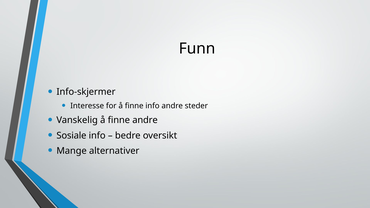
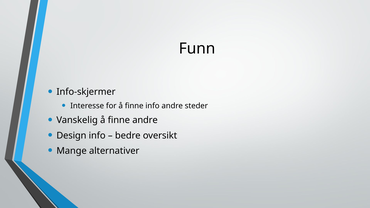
Sosiale: Sosiale -> Design (71, 136)
